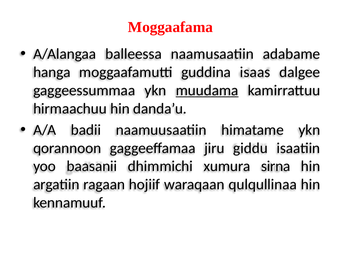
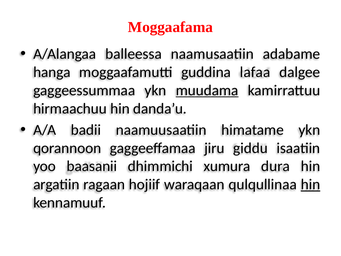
isaas: isaas -> lafaa (255, 72)
sirna: sirna -> dura (276, 166)
hin underline: none -> present (311, 184)
